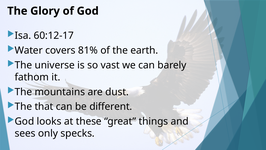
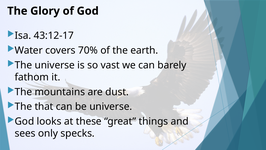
60:12-17: 60:12-17 -> 43:12-17 (54, 35)
81%: 81% -> 70% (88, 50)
be different: different -> universe (111, 106)
